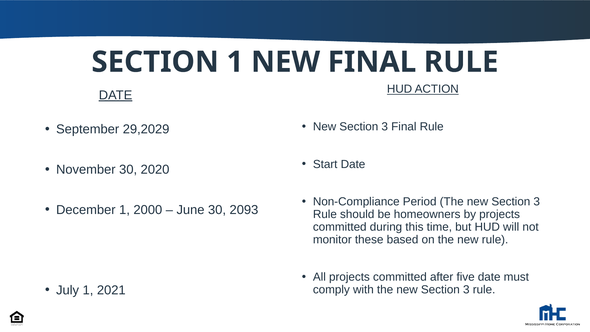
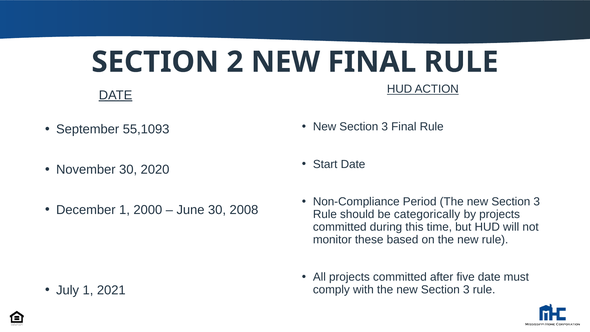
SECTION 1: 1 -> 2 (235, 62)
29,2029: 29,2029 -> 55,1093 (146, 129)
2093: 2093 -> 2008 (244, 210)
homeowners: homeowners -> categorically (427, 214)
